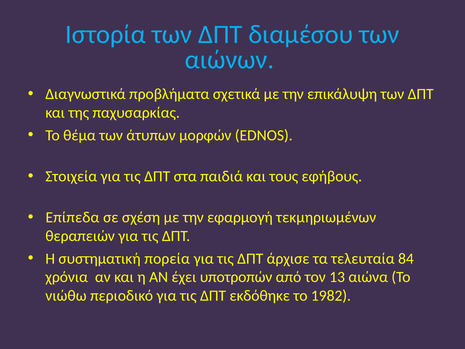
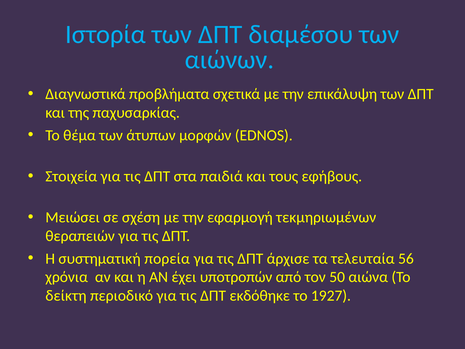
Επίπεδα: Επίπεδα -> Μειώσει (73, 217)
84: 84 -> 56 (406, 258)
13: 13 -> 50 (337, 277)
νιώθω: νιώθω -> δείκτη (66, 296)
1982: 1982 -> 1927 (331, 296)
